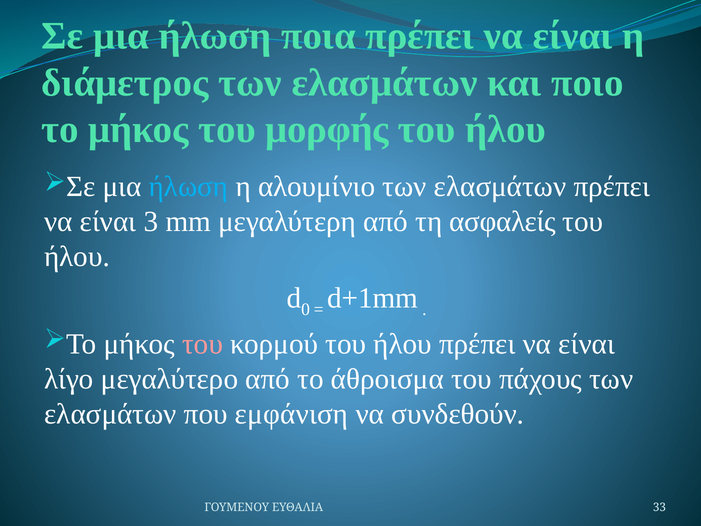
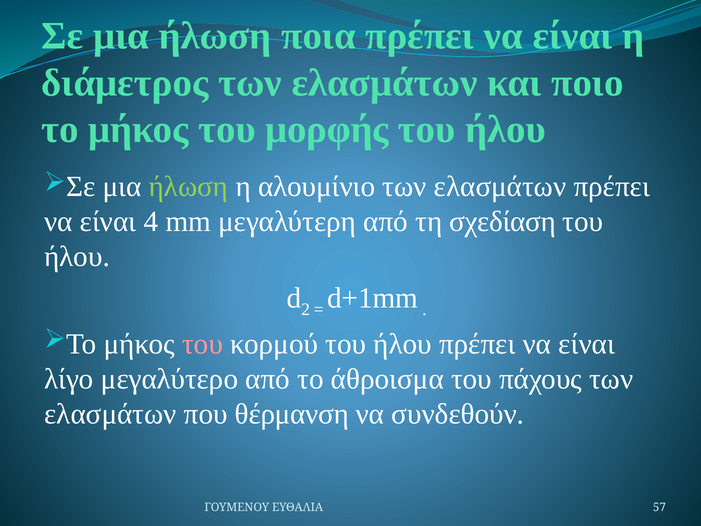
ήλωση colour: light blue -> light green (188, 187)
3: 3 -> 4 (151, 222)
ασφαλείς: ασφαλείς -> σχεδίαση (503, 222)
0: 0 -> 2 (306, 309)
εμφάνιση: εμφάνιση -> θέρμανση (292, 414)
33: 33 -> 57 (659, 507)
